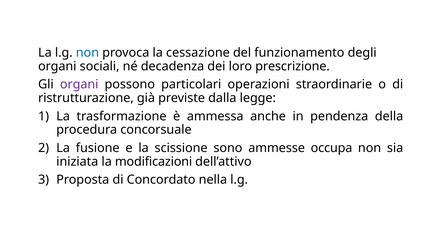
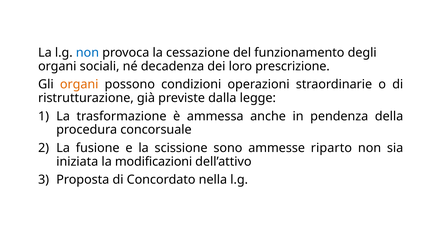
organi colour: purple -> orange (79, 84)
particolari: particolari -> condizioni (191, 84)
occupa: occupa -> riparto (331, 148)
